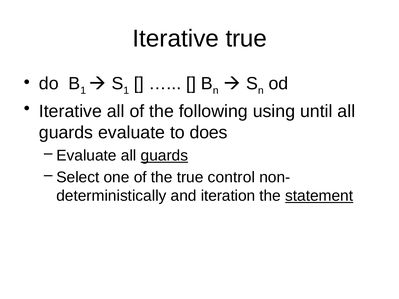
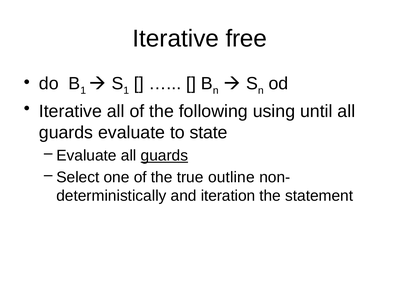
Iterative true: true -> free (246, 39)
does: does -> state (209, 133)
control: control -> outline (231, 177)
statement underline: present -> none (319, 196)
